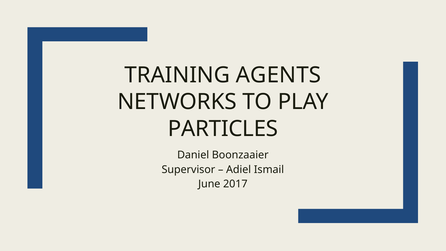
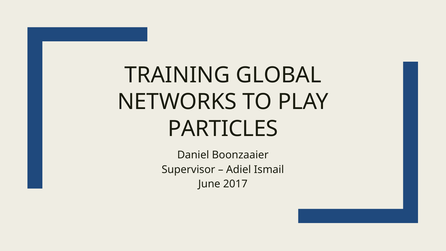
AGENTS: AGENTS -> GLOBAL (279, 75)
